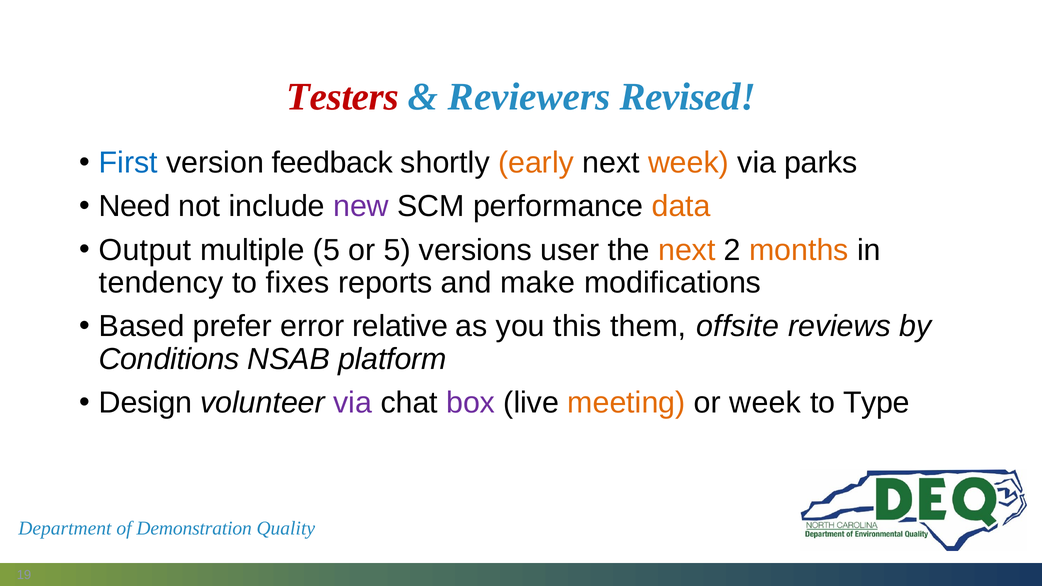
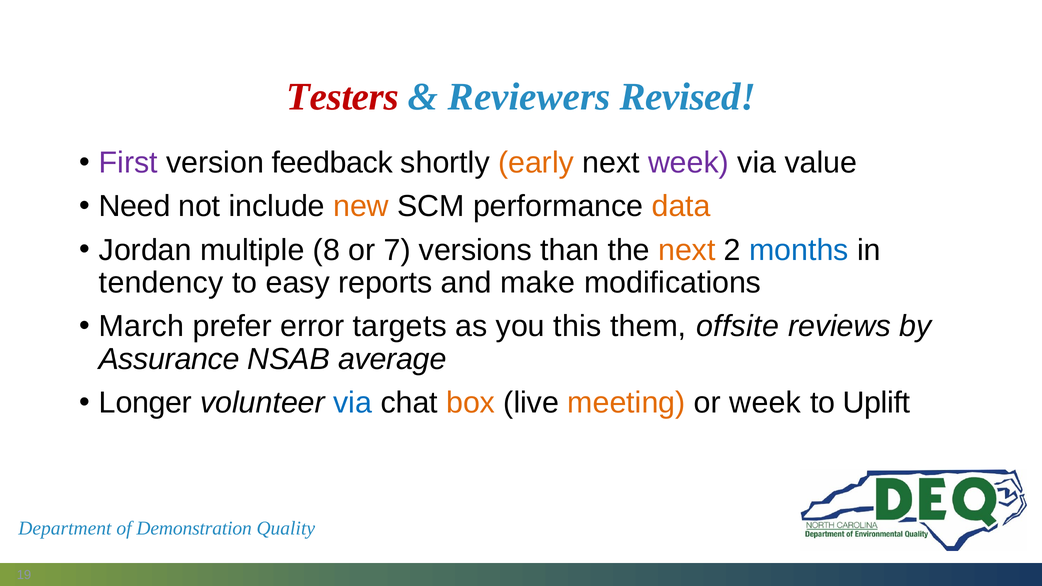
First colour: blue -> purple (128, 163)
week colour: orange -> purple (689, 163)
parks: parks -> value (821, 163)
new colour: purple -> orange (361, 206)
Output: Output -> Jordan (145, 250)
multiple 5: 5 -> 8 (326, 250)
or 5: 5 -> 7 (397, 250)
user: user -> than (570, 250)
months colour: orange -> blue (799, 250)
fixes: fixes -> easy (298, 283)
Based: Based -> March (142, 326)
relative: relative -> targets (400, 326)
Conditions: Conditions -> Assurance (169, 359)
platform: platform -> average (392, 359)
Design: Design -> Longer (145, 403)
via colour: purple -> blue (353, 403)
box colour: purple -> orange (471, 403)
Type: Type -> Uplift (877, 403)
